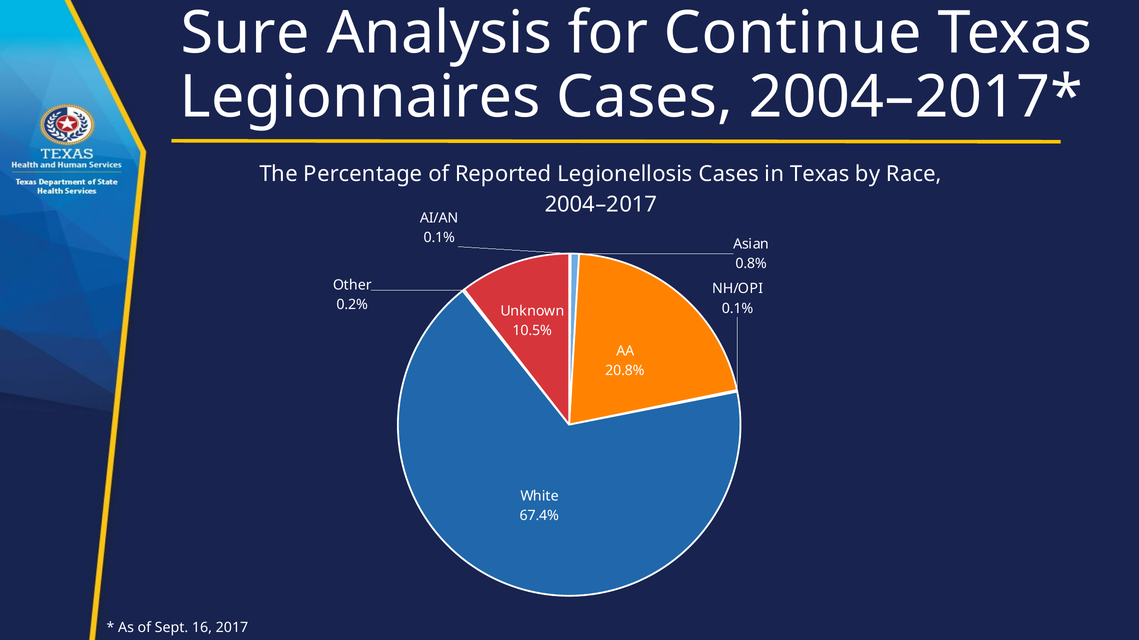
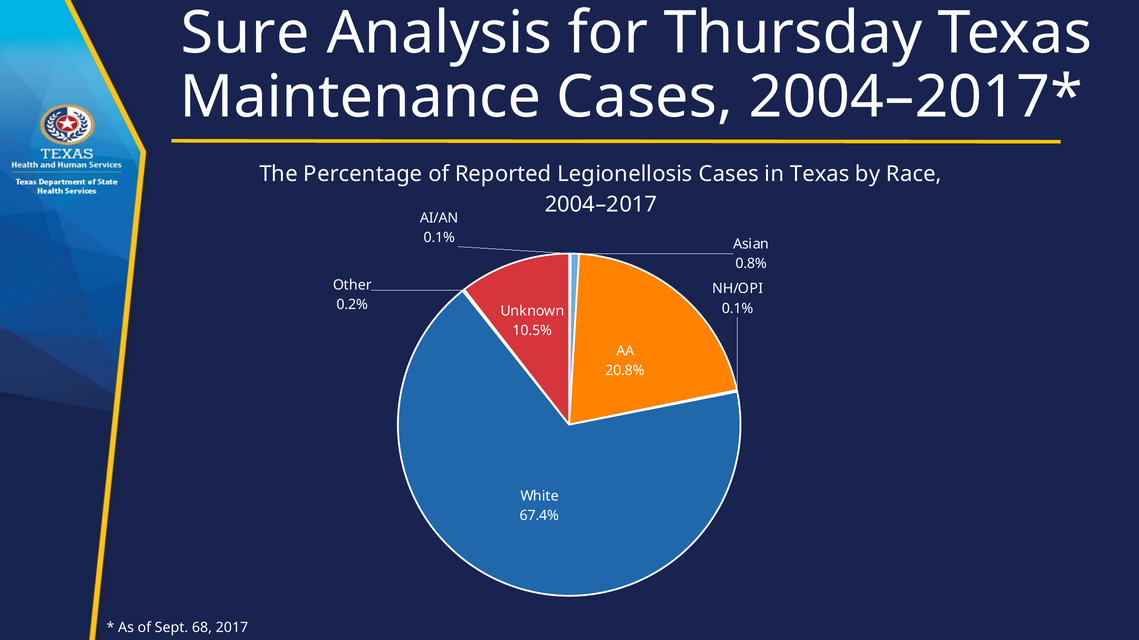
Continue: Continue -> Thursday (793, 33)
Legionnaires: Legionnaires -> Maintenance (360, 97)
16: 16 -> 68 (202, 628)
